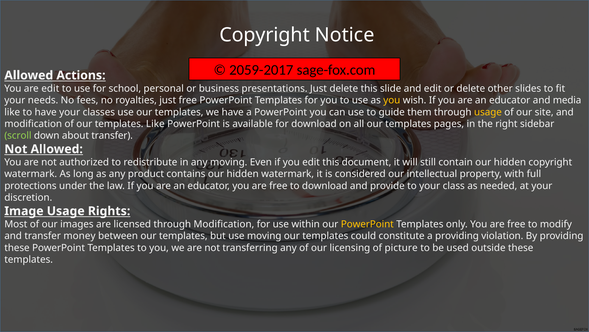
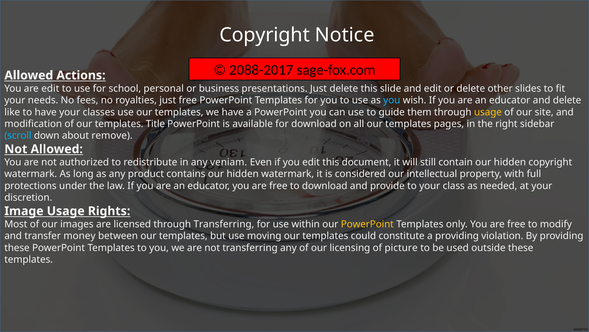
2059-2017: 2059-2017 -> 2088-2017 (261, 70)
you colour: yellow -> light blue (392, 100)
and media: media -> delete (567, 100)
templates Like: Like -> Title (155, 124)
scroll colour: light green -> light blue (18, 135)
about transfer: transfer -> remove (112, 135)
any moving: moving -> veniam (229, 162)
through Modification: Modification -> Transferring (224, 224)
